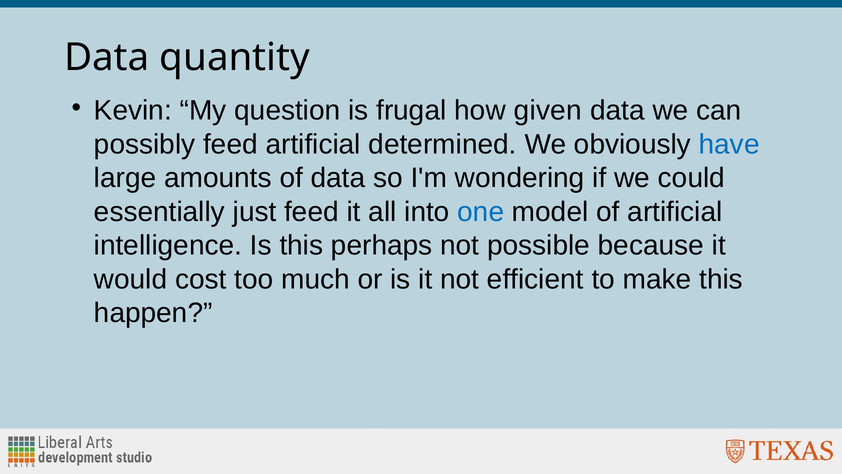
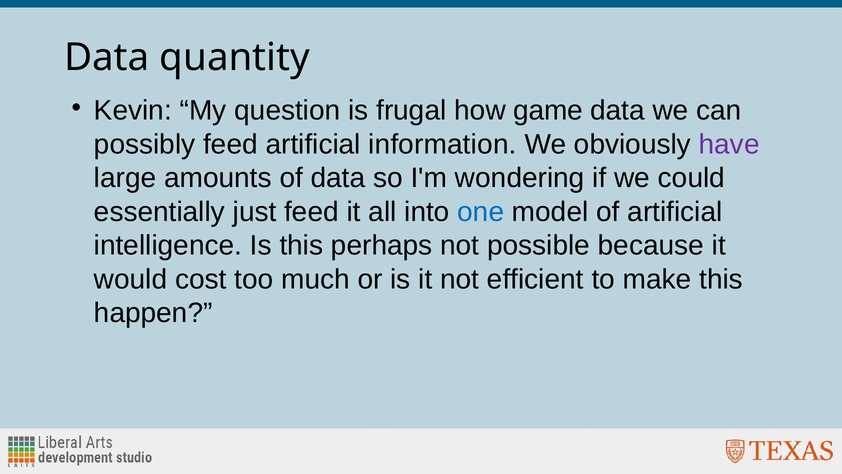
given: given -> game (548, 110)
determined: determined -> information (442, 144)
have colour: blue -> purple (729, 144)
